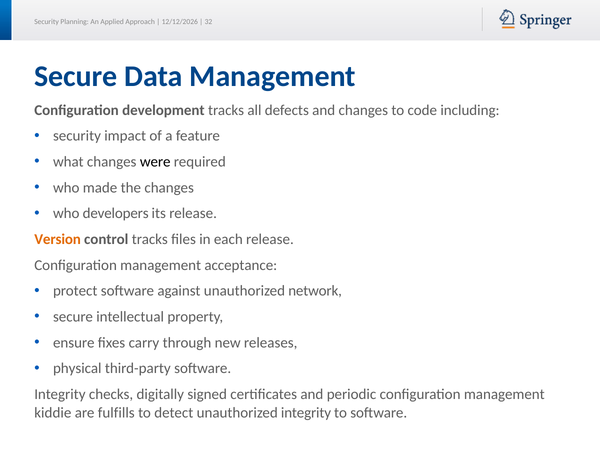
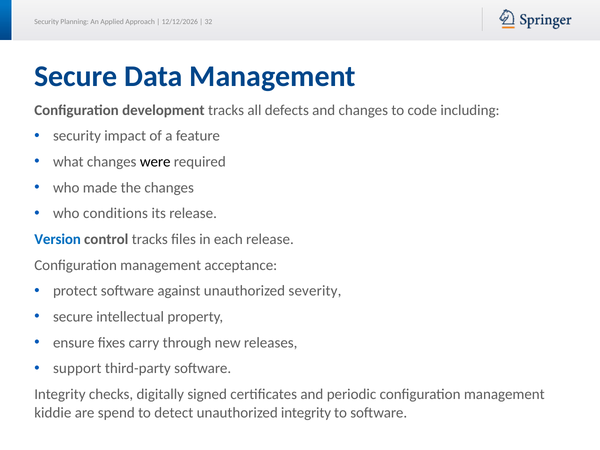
developers: developers -> conditions (115, 213)
Version colour: orange -> blue (58, 239)
network: network -> severity (315, 291)
physical: physical -> support (77, 368)
fulfills: fulfills -> spend (116, 413)
